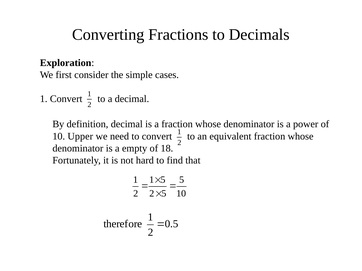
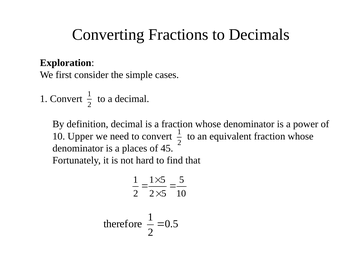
empty: empty -> places (135, 149)
18: 18 -> 45 (167, 149)
